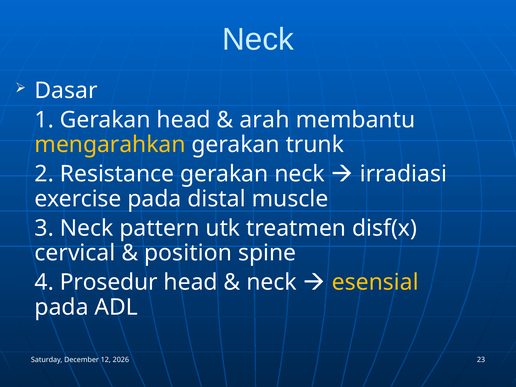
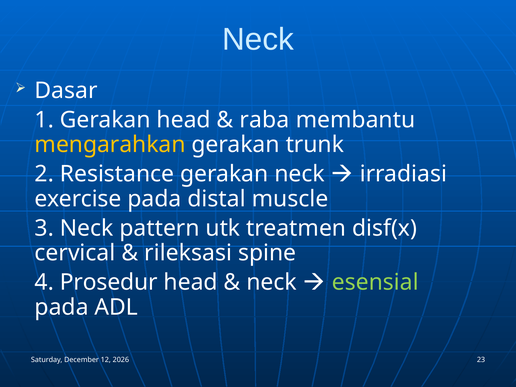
arah: arah -> raba (264, 120)
position: position -> rileksasi (188, 253)
esensial colour: yellow -> light green (375, 282)
